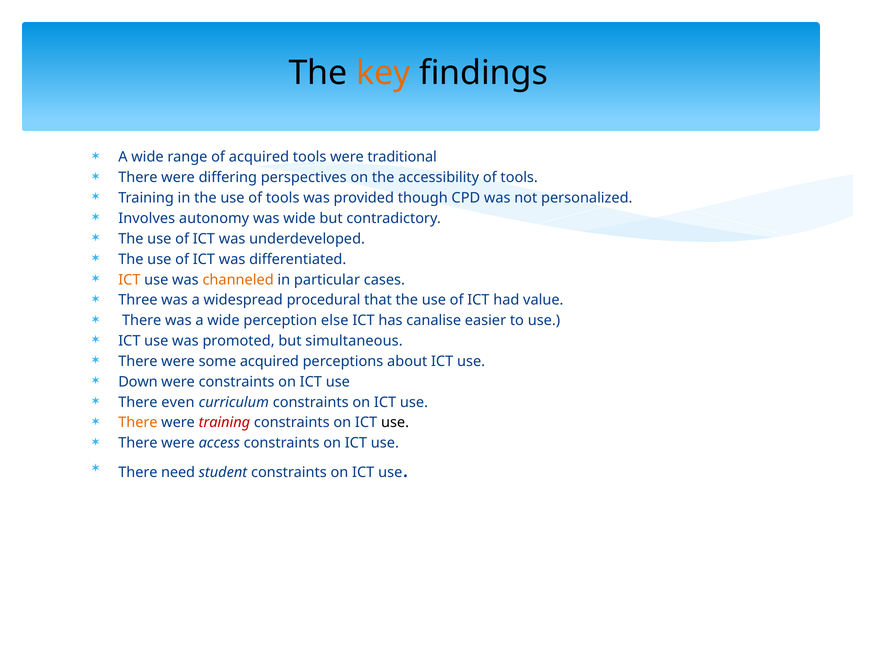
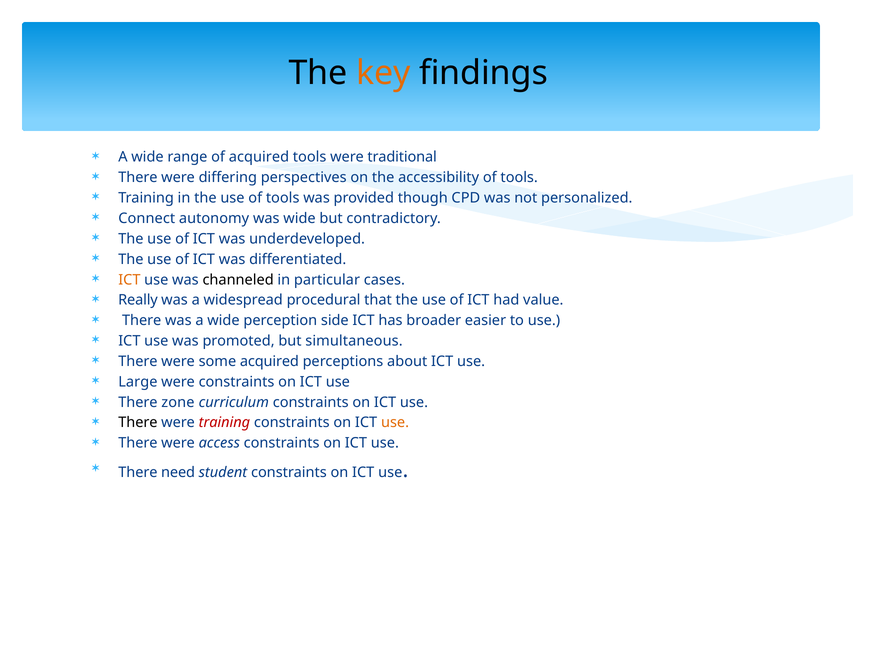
Involves: Involves -> Connect (147, 218)
channeled colour: orange -> black (238, 279)
Three: Three -> Really (138, 300)
else: else -> side (335, 320)
canalise: canalise -> broader (434, 320)
Down: Down -> Large (138, 382)
even: even -> zone (178, 402)
There colour: orange -> black (138, 422)
use colour: black -> orange (395, 422)
